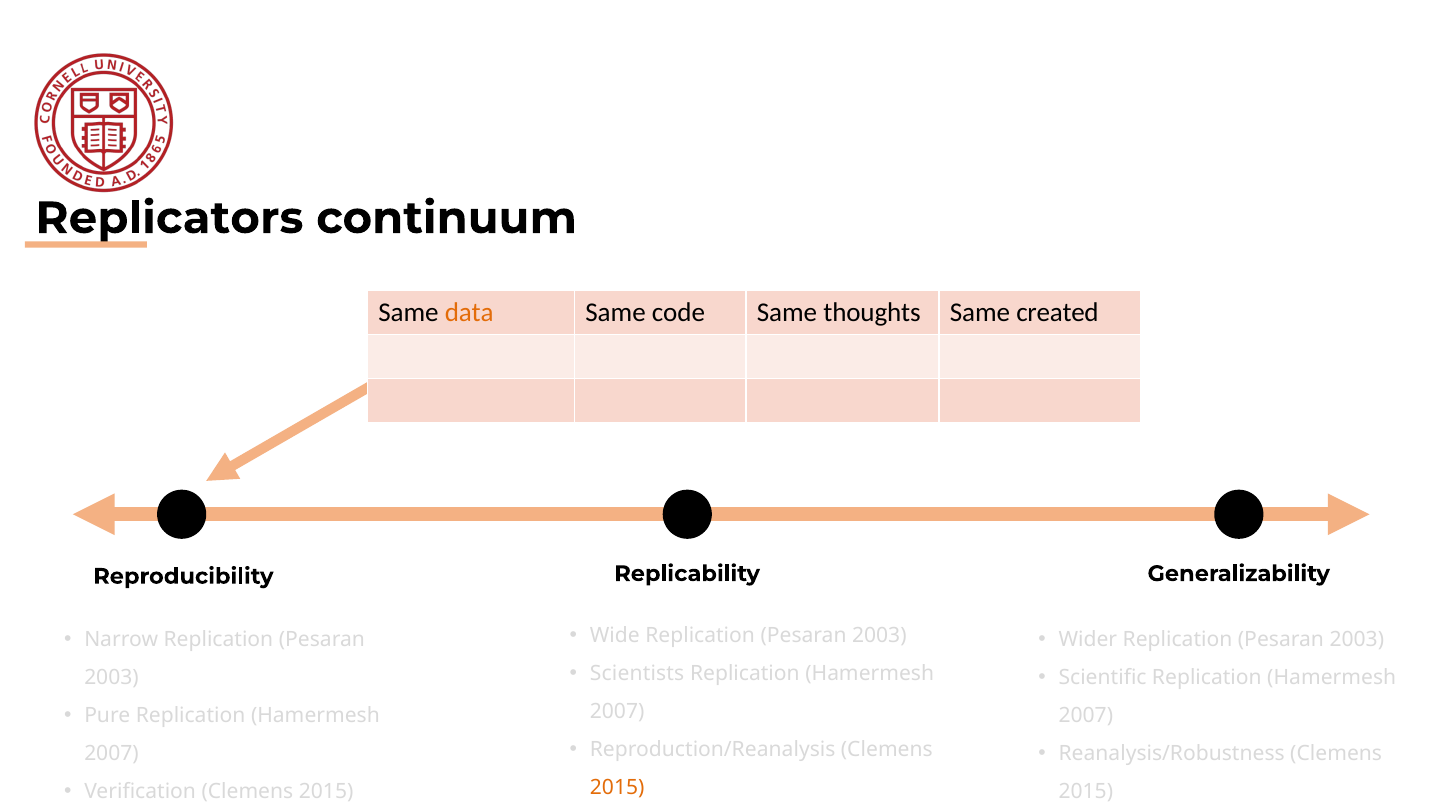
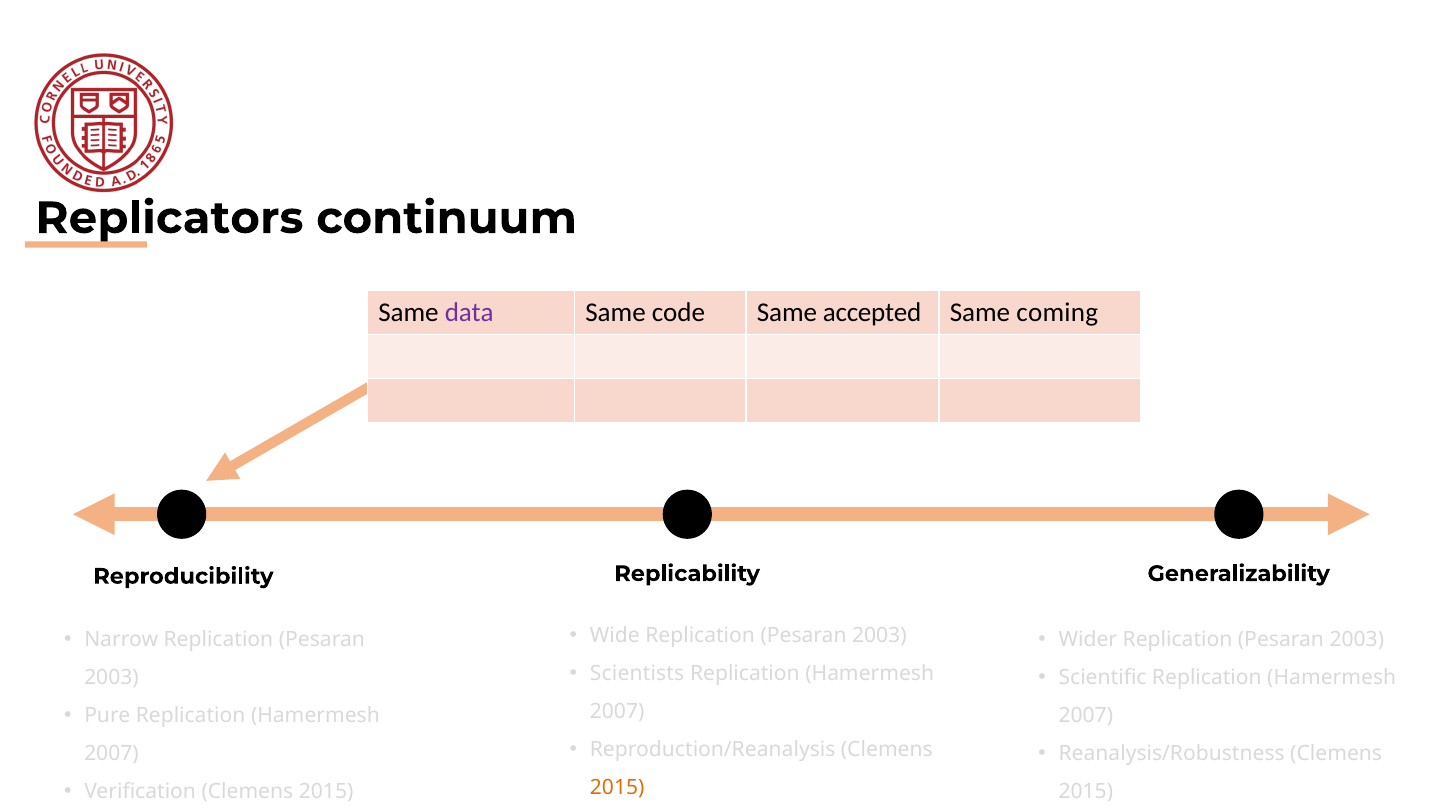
data colour: orange -> purple (469, 313)
thoughts: thoughts -> accepted (872, 313)
created: created -> coming (1057, 313)
